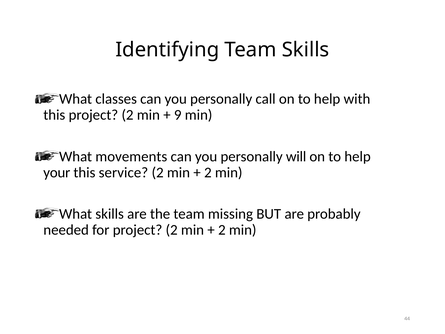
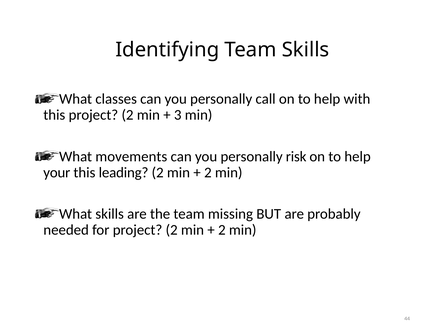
9: 9 -> 3 (178, 115)
will: will -> risk (296, 156)
service: service -> leading (124, 172)
